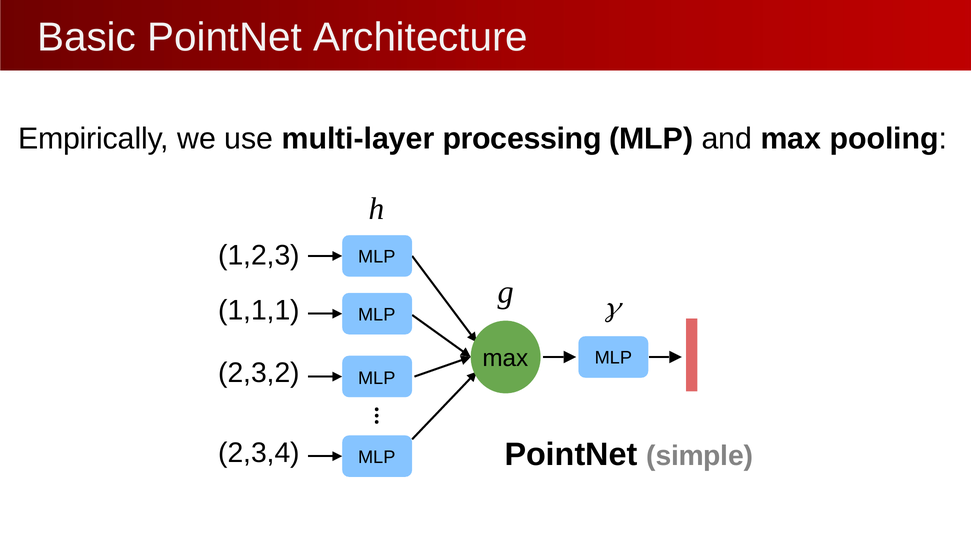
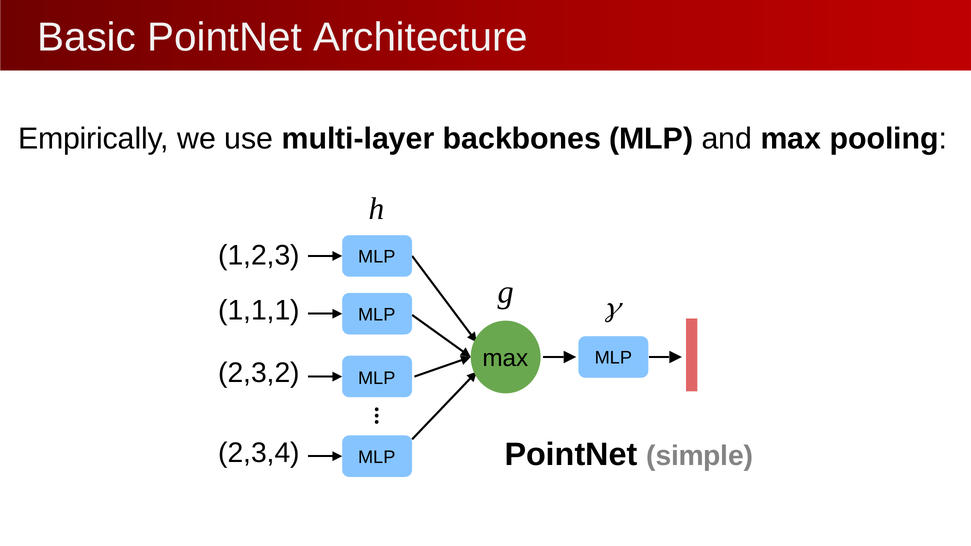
processing: processing -> backbones (522, 139)
